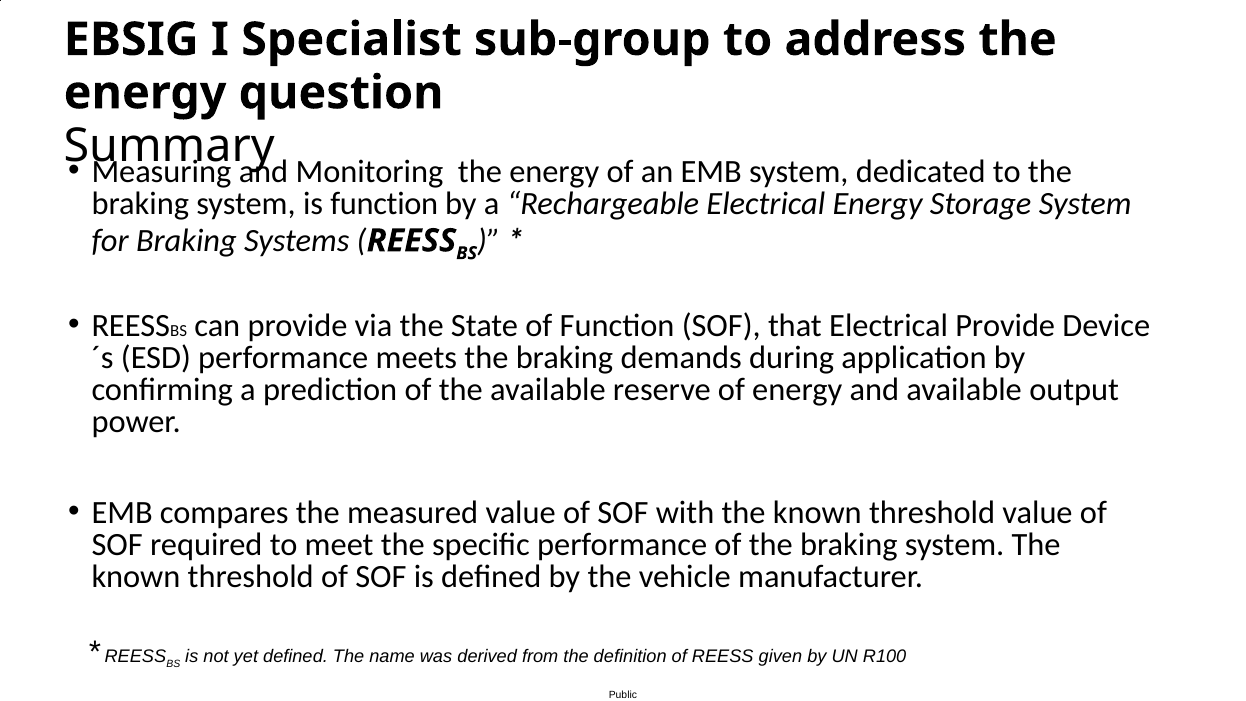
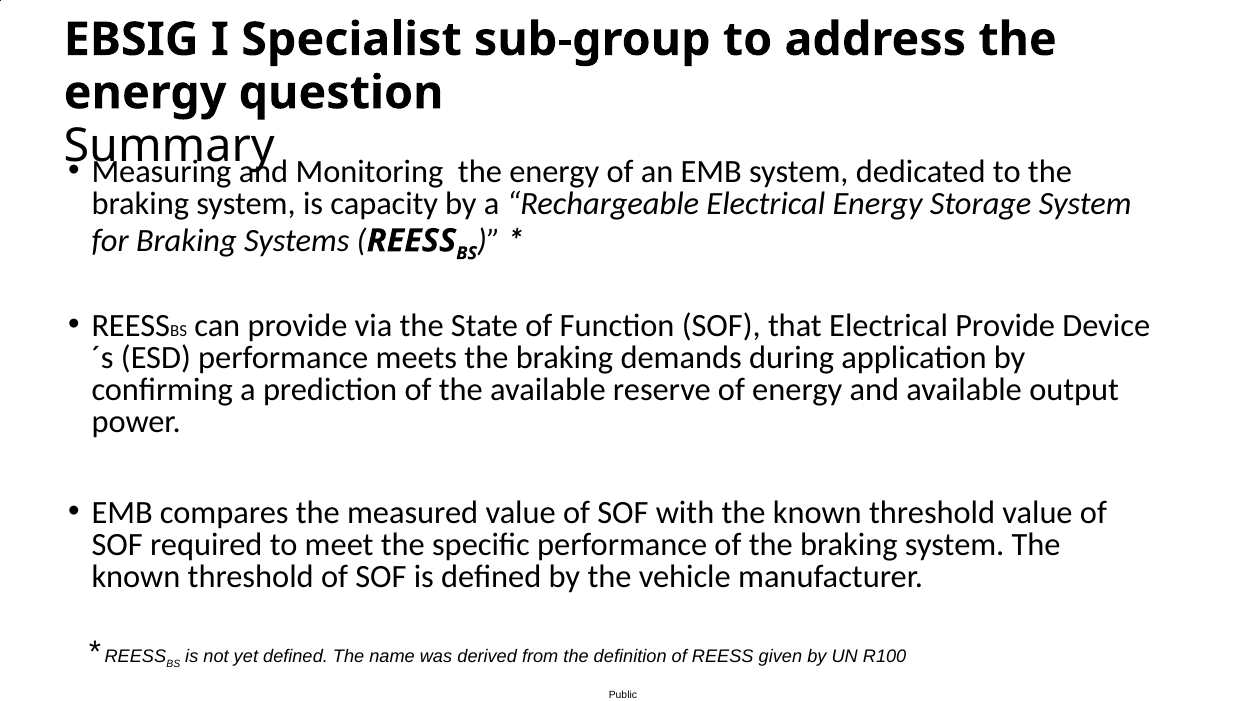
is function: function -> capacity (384, 203)
